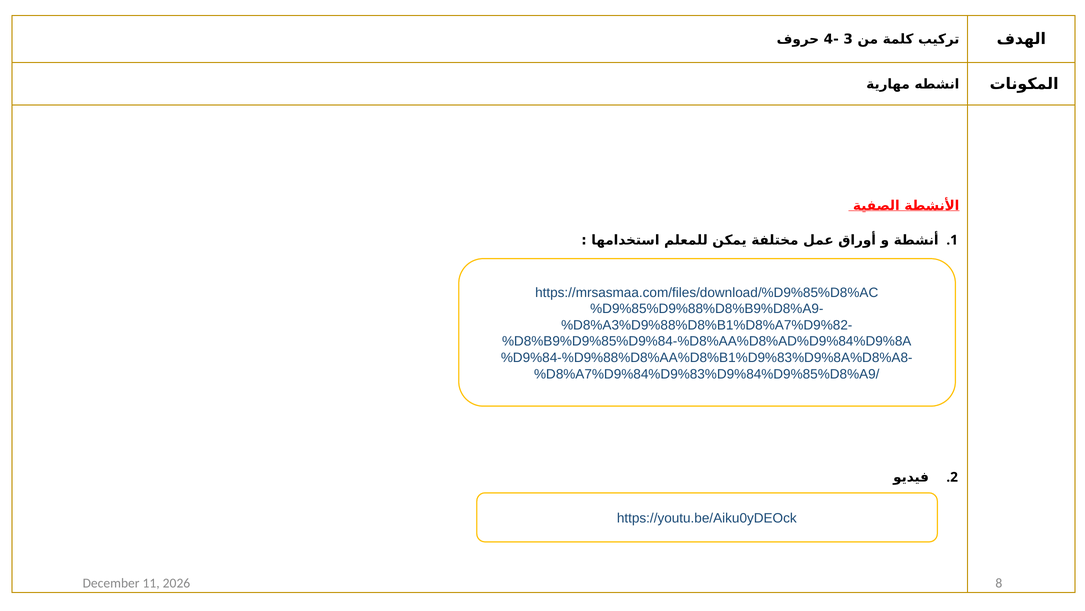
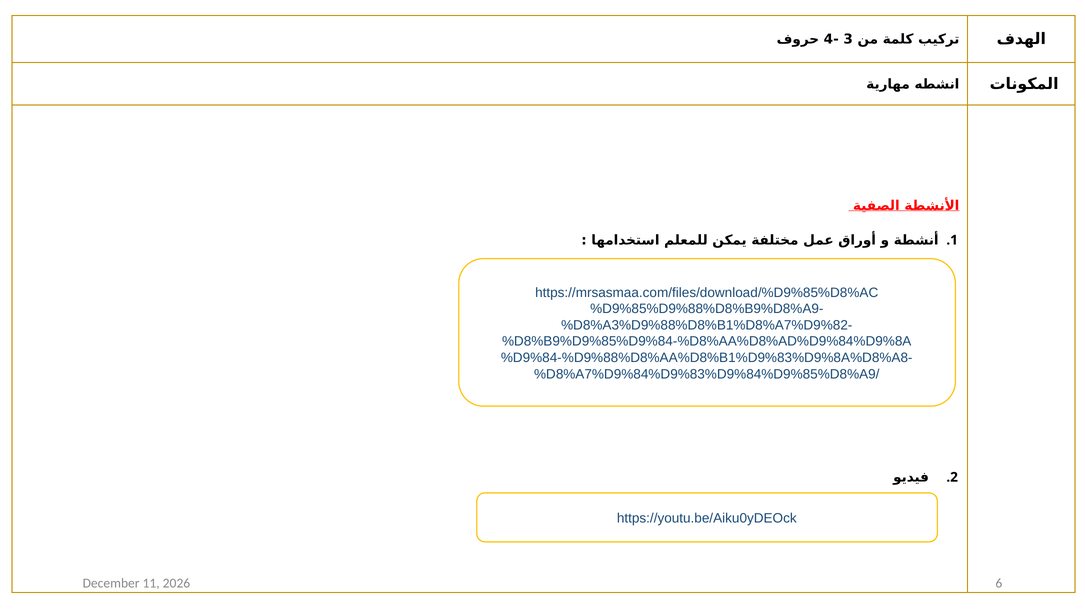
8: 8 -> 6 (999, 583)
